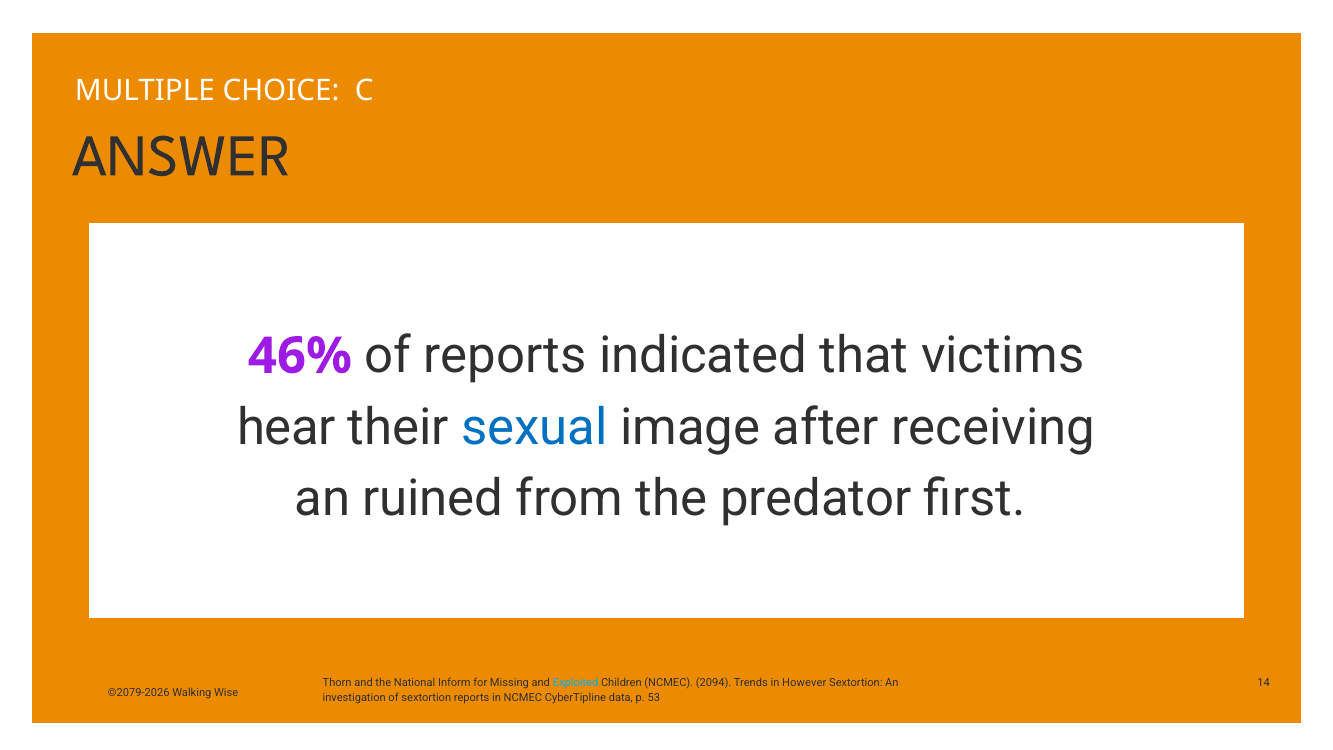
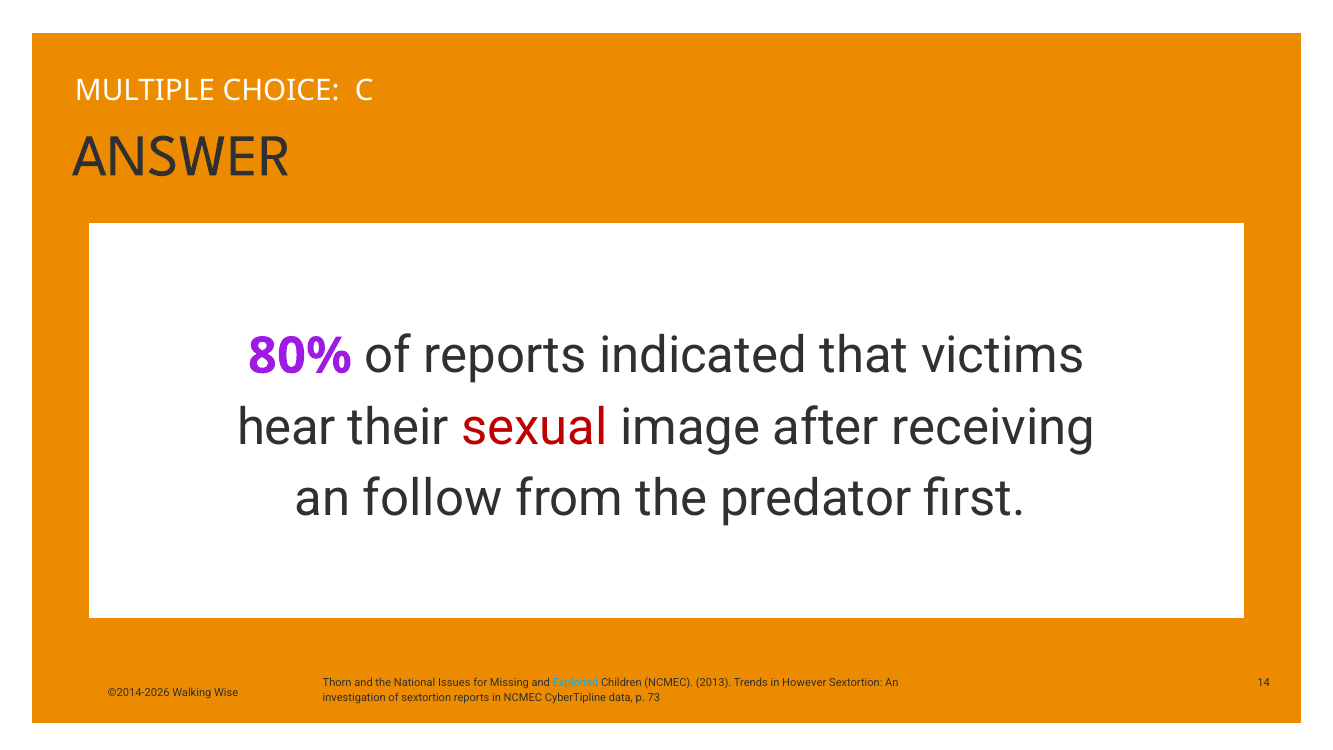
46%: 46% -> 80% (300, 356)
sexual colour: blue -> red (535, 427)
ruined: ruined -> follow (433, 499)
Inform: Inform -> Issues (454, 682)
2094: 2094 -> 2013 (714, 682)
©2079-2026: ©2079-2026 -> ©2014-2026 (139, 693)
53: 53 -> 73 (654, 698)
